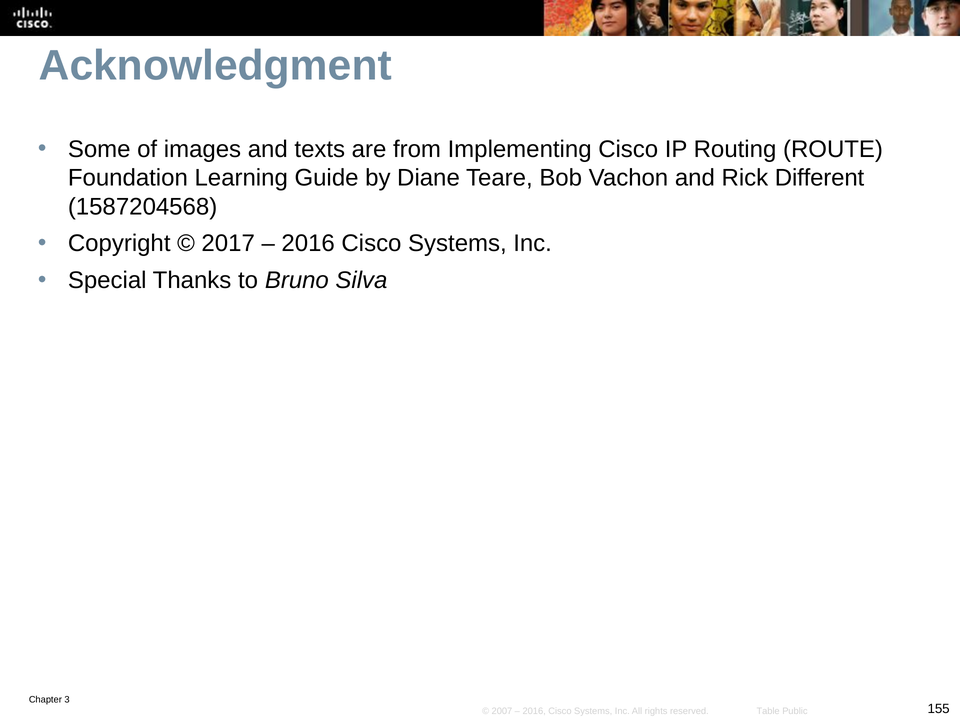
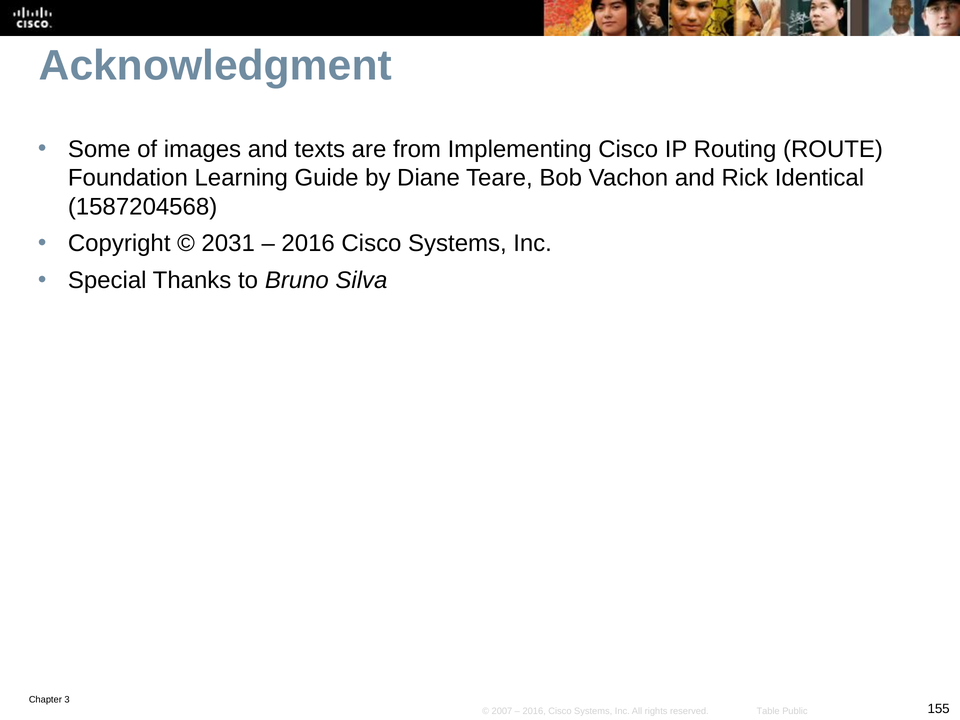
Different: Different -> Identical (819, 178)
2017: 2017 -> 2031 (228, 244)
